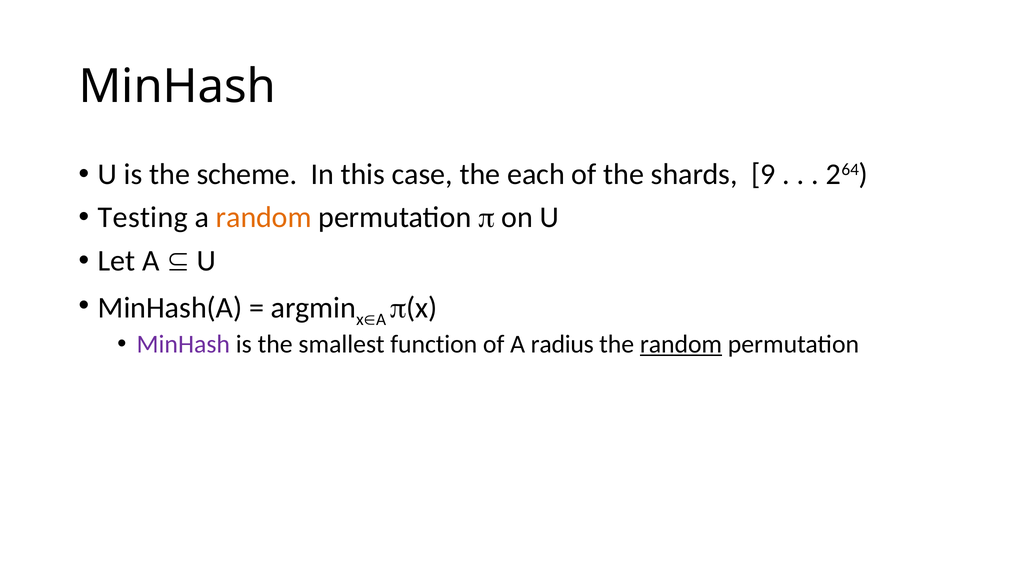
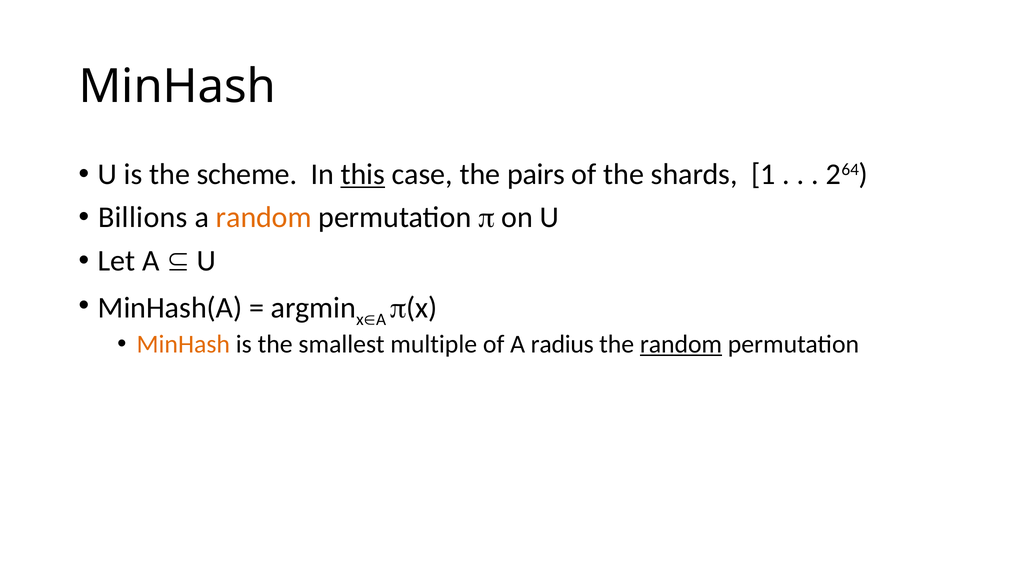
this underline: none -> present (363, 174)
each: each -> pairs (536, 174)
9: 9 -> 1 (764, 174)
Testing: Testing -> Billions (143, 218)
MinHash colour: purple -> orange (183, 344)
function: function -> multiple (434, 344)
